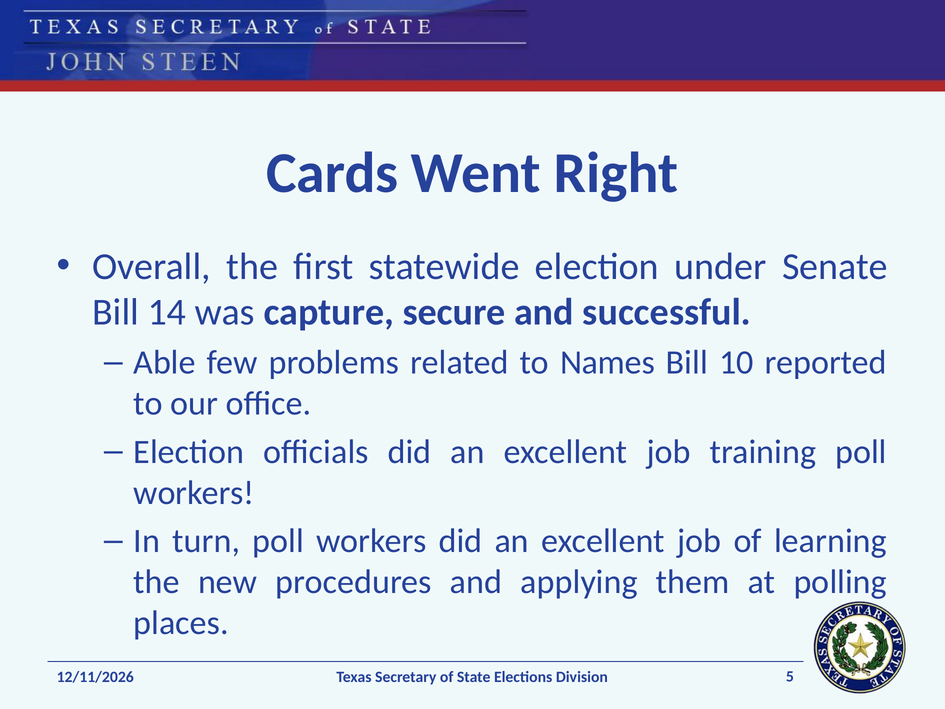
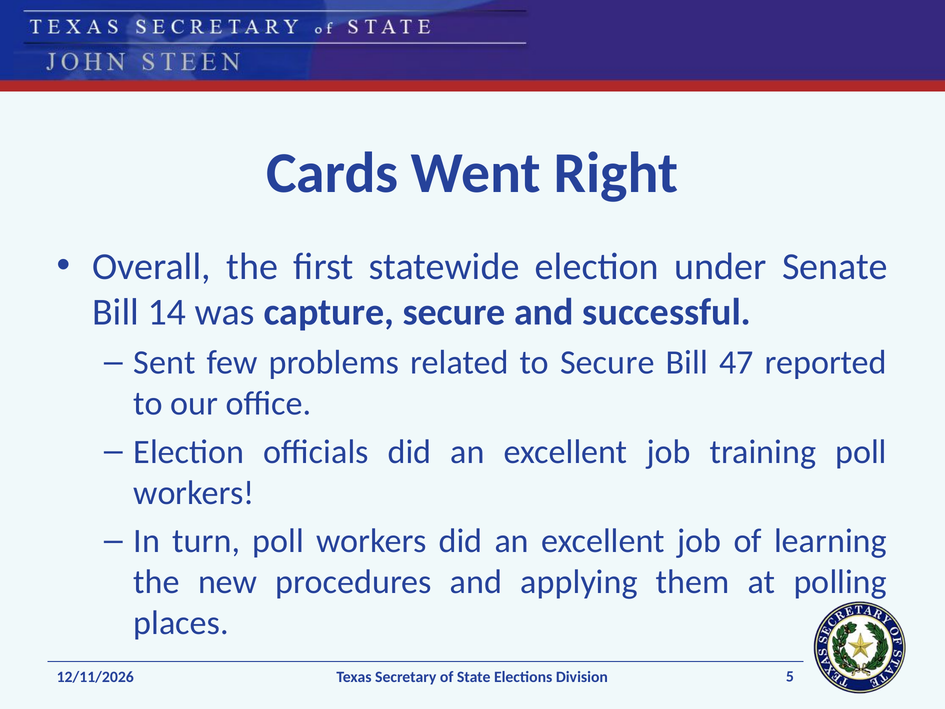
Able: Able -> Sent (164, 363)
to Names: Names -> Secure (607, 363)
10: 10 -> 47 (736, 363)
